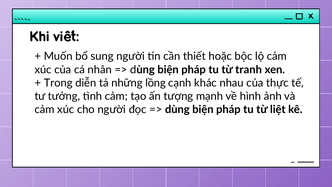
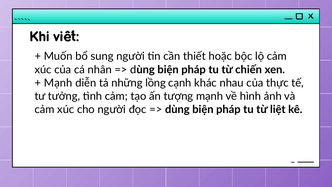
tranh: tranh -> chiến (249, 70)
Trong: Trong -> Mạnh (58, 83)
